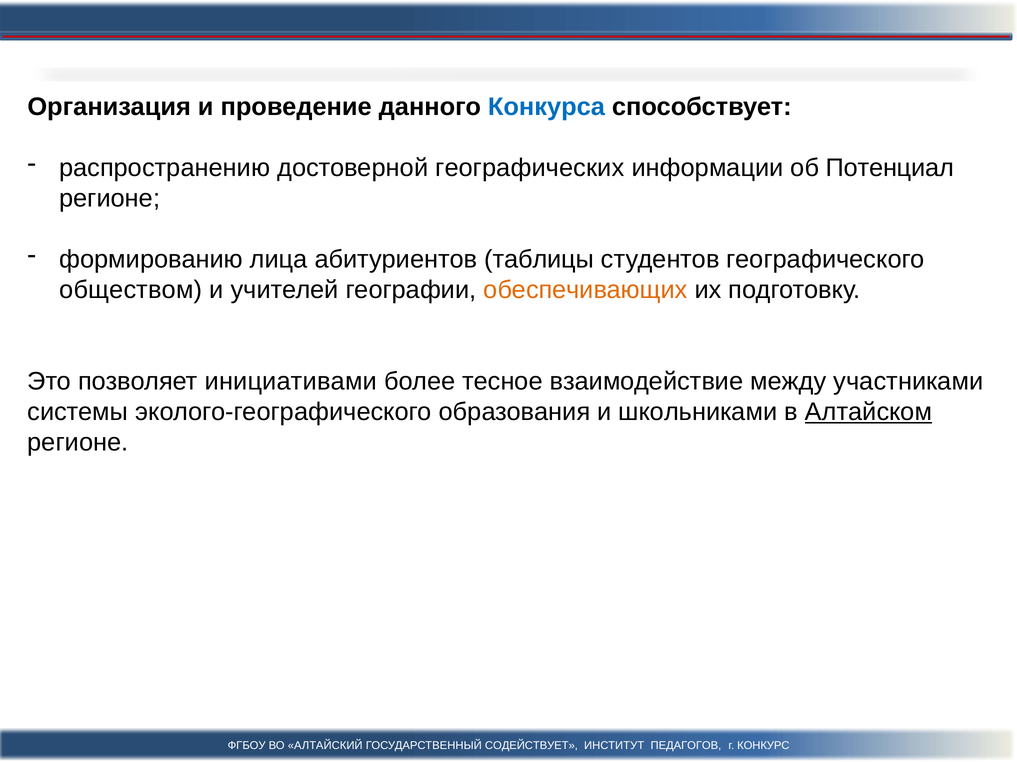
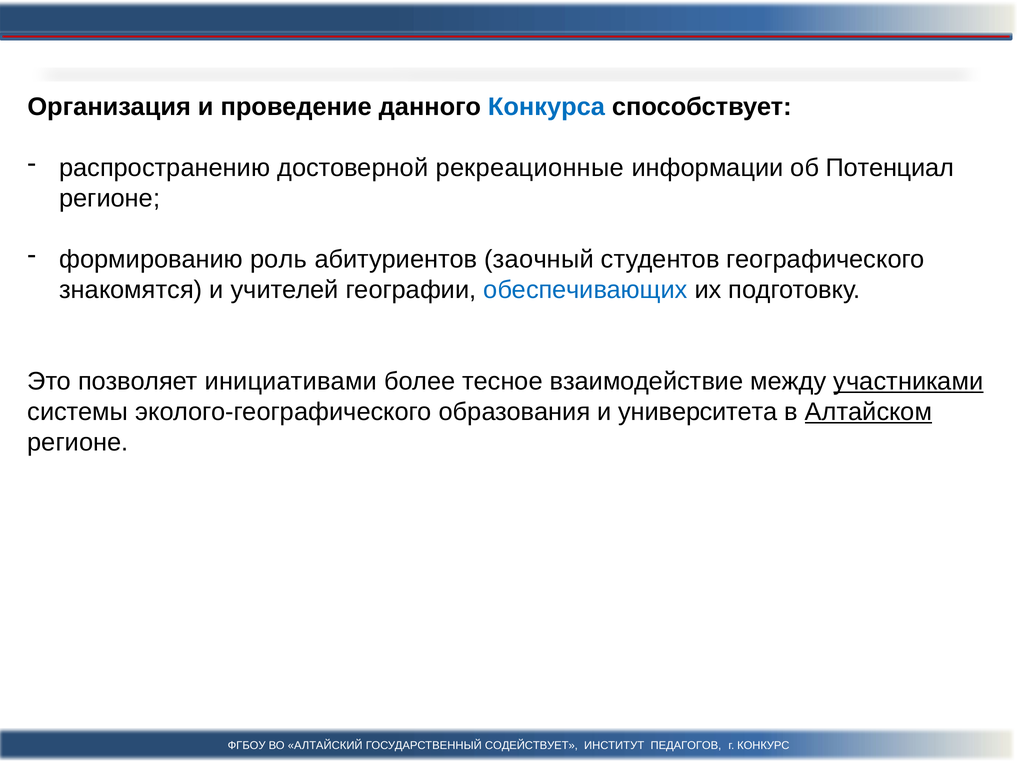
географических: географических -> рекреационные (530, 168)
лица: лица -> роль (279, 260)
таблицы: таблицы -> заочный (539, 260)
обществом: обществом -> знакомятся (131, 290)
обеспечивающих colour: orange -> blue (586, 290)
участниками underline: none -> present (908, 382)
школьниками: школьниками -> университета (698, 412)
